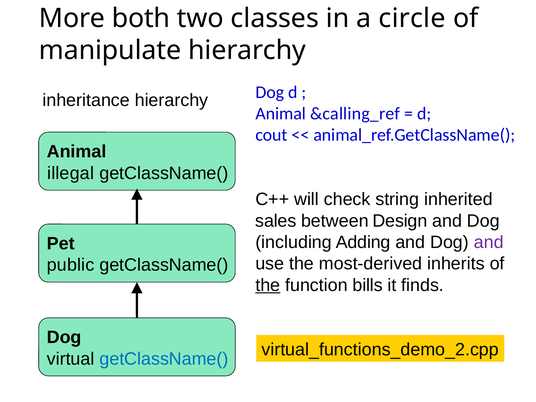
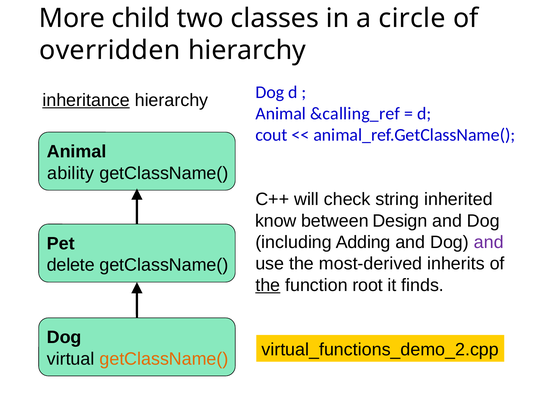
both: both -> child (141, 18)
manipulate: manipulate -> overridden (110, 50)
inheritance underline: none -> present (86, 100)
illegal: illegal -> ability (71, 173)
sales: sales -> know (276, 221)
public: public -> delete (71, 265)
bills: bills -> root (368, 285)
getClassName( colour: blue -> orange (164, 359)
